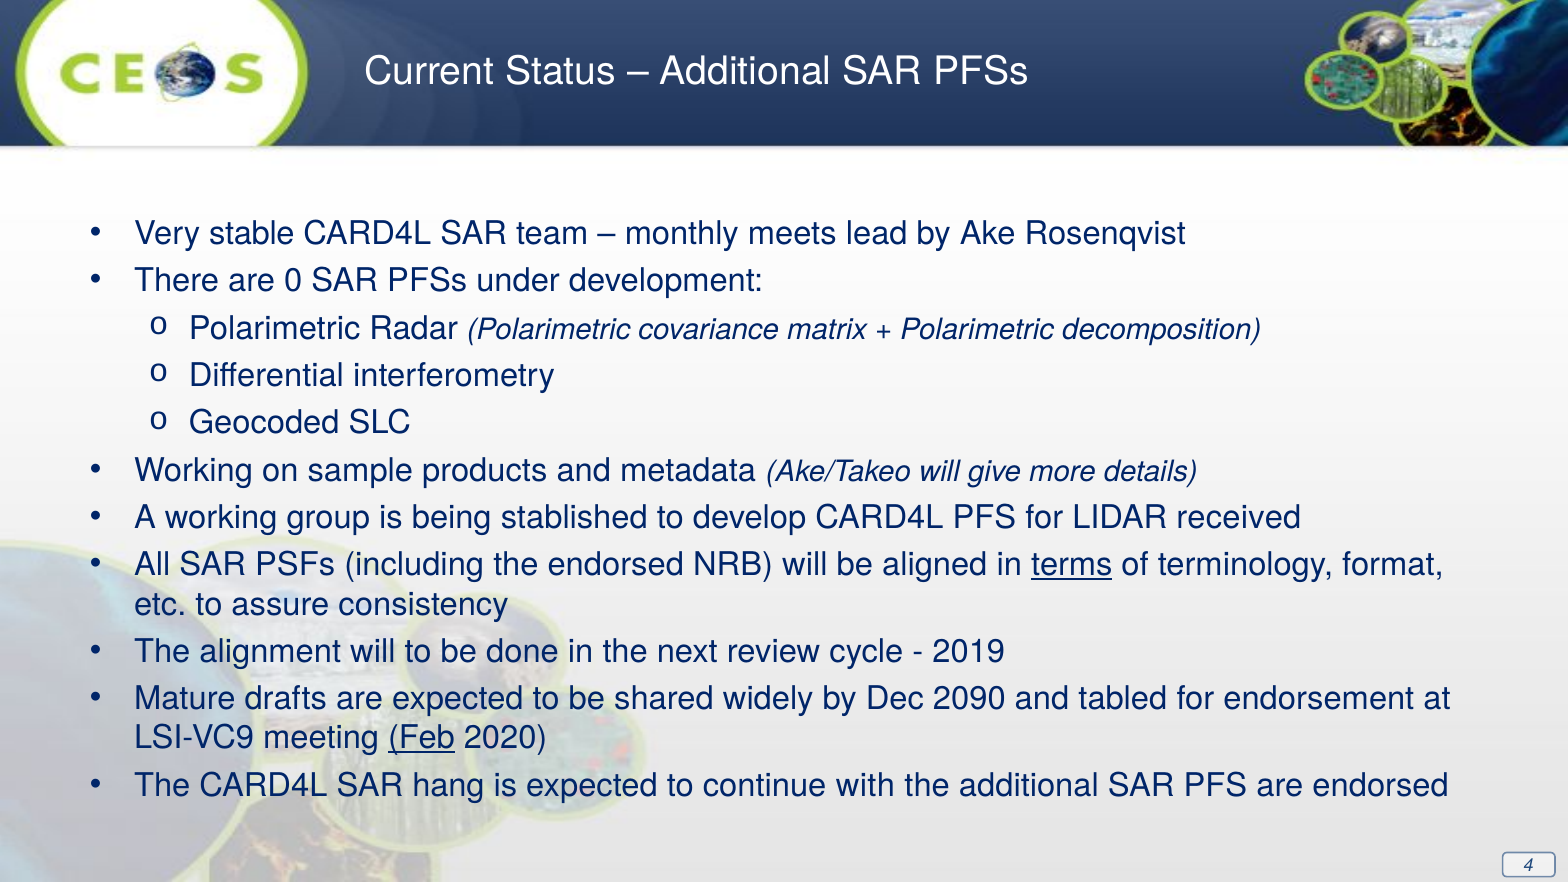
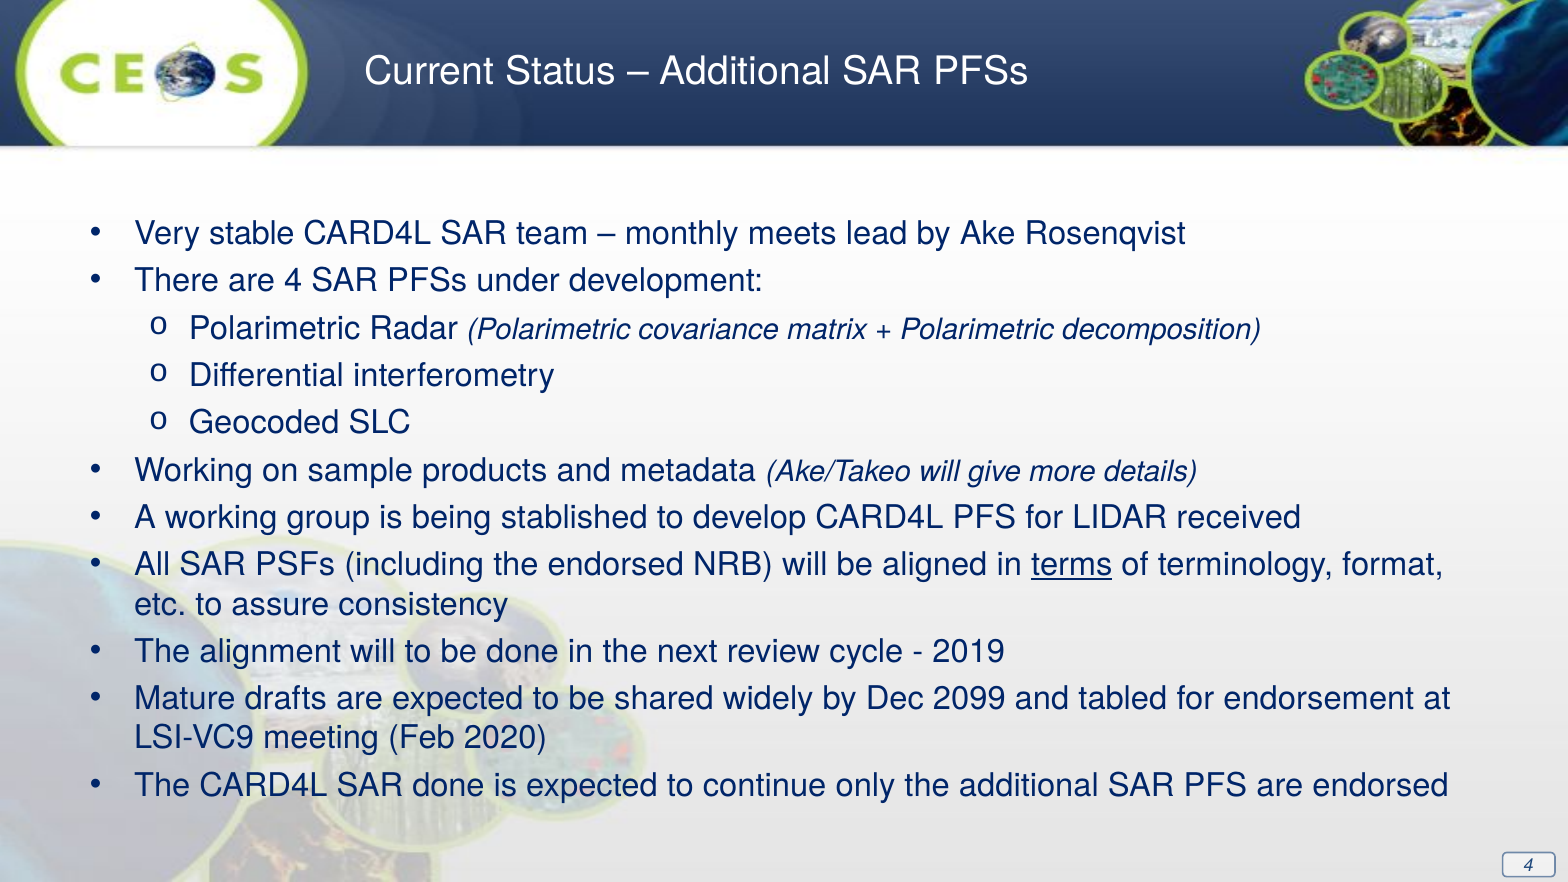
are 0: 0 -> 4 (293, 281)
2090: 2090 -> 2099 (969, 699)
Feb underline: present -> none (422, 738)
SAR hang: hang -> done (448, 786)
with: with -> only (866, 786)
